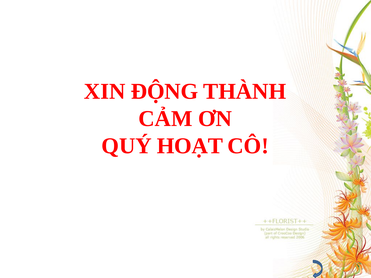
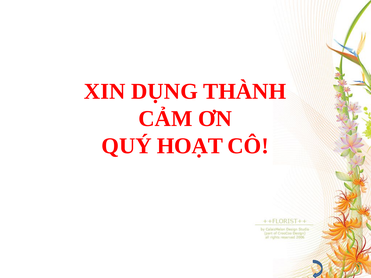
ĐỘNG: ĐỘNG -> DỤNG (164, 92)
